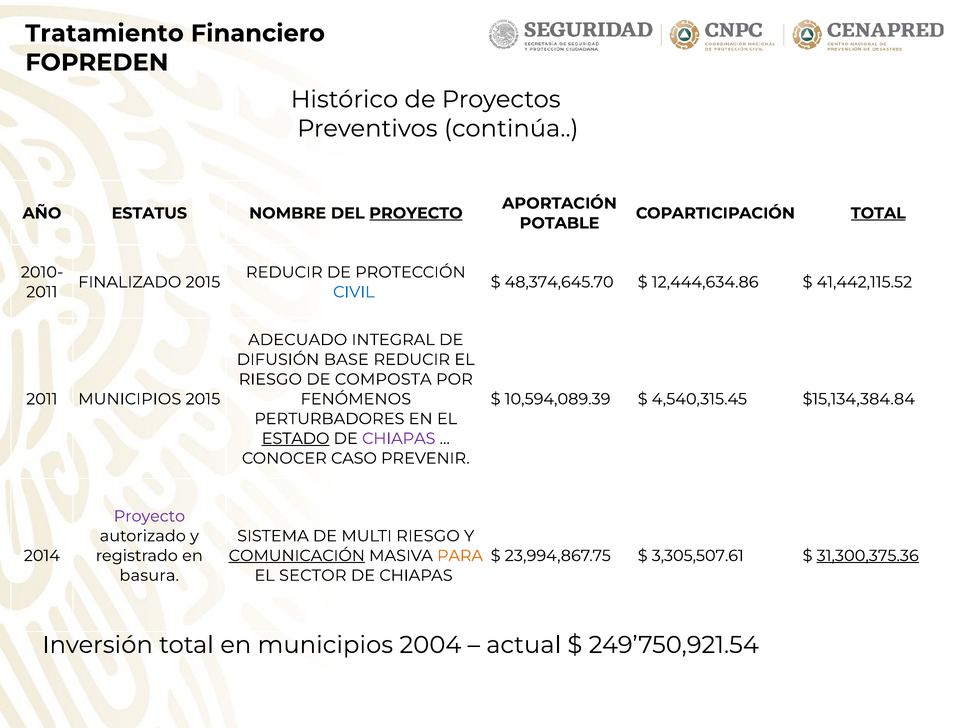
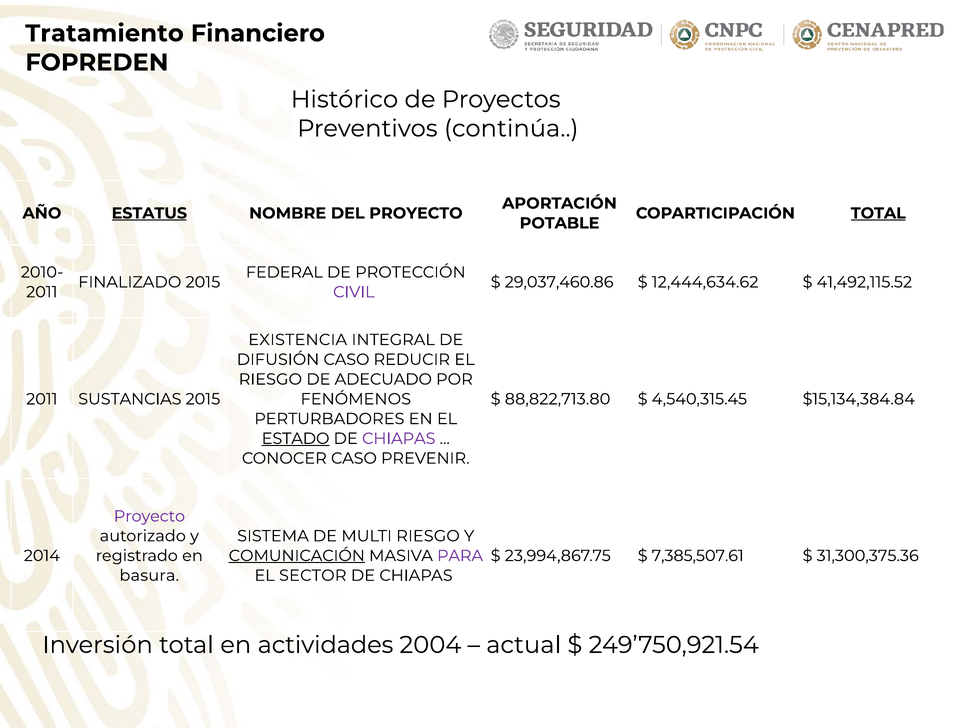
ESTATUS underline: none -> present (149, 213)
PROYECTO underline: present -> none (416, 213)
REDUCIR: REDUCIR -> FEDERAL (284, 272)
48,374,645.70: 48,374,645.70 -> 29,037,460.86 (559, 282)
12,444,634.86: 12,444,634.86 -> 12,444,634.62 (705, 282)
41,442,115.52: 41,442,115.52 -> 41,492,115.52 (864, 282)
CIVIL colour: blue -> purple (354, 292)
ADECUADO: ADECUADO -> EXISTENCIA (298, 340)
DIFUSIÓN BASE: BASE -> CASO (346, 359)
COMPOSTA: COMPOSTA -> ADECUADO (383, 379)
2011 MUNICIPIOS: MUNICIPIOS -> SUSTANCIAS (130, 399)
10,594,089.39: 10,594,089.39 -> 88,822,713.80 (558, 399)
PARA colour: orange -> purple (460, 555)
3,305,507.61: 3,305,507.61 -> 7,385,507.61 (698, 555)
31,300,375.36 underline: present -> none (868, 555)
en municipios: municipios -> actividades (325, 644)
